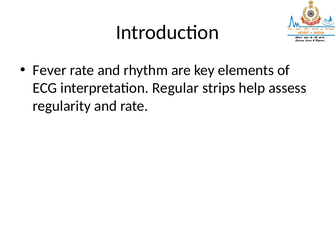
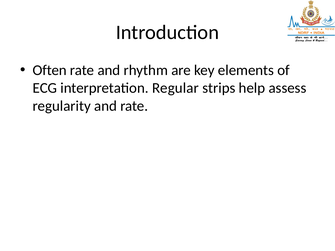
Fever: Fever -> Often (50, 70)
